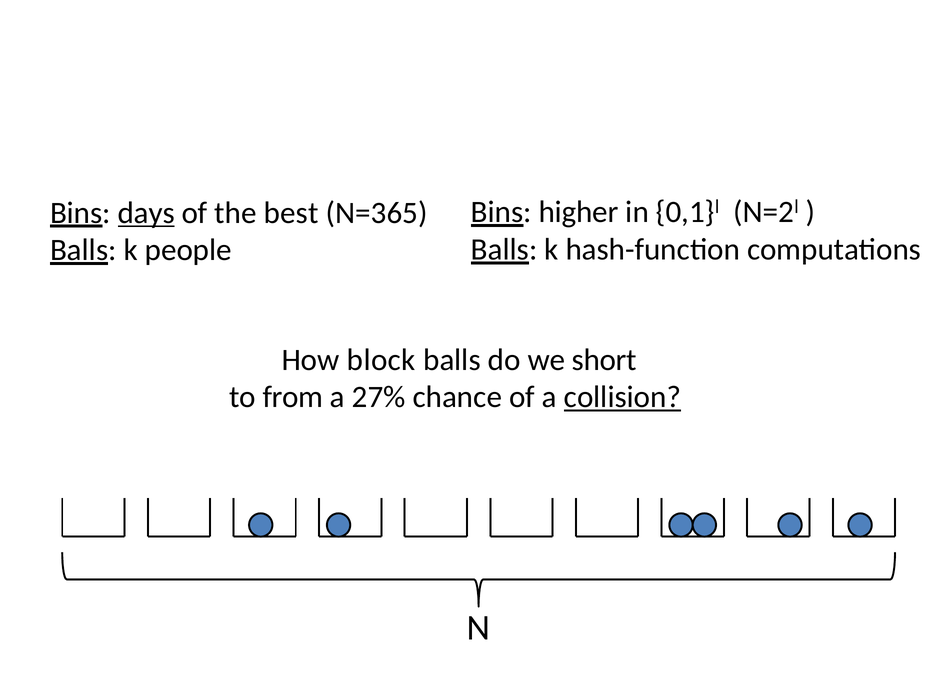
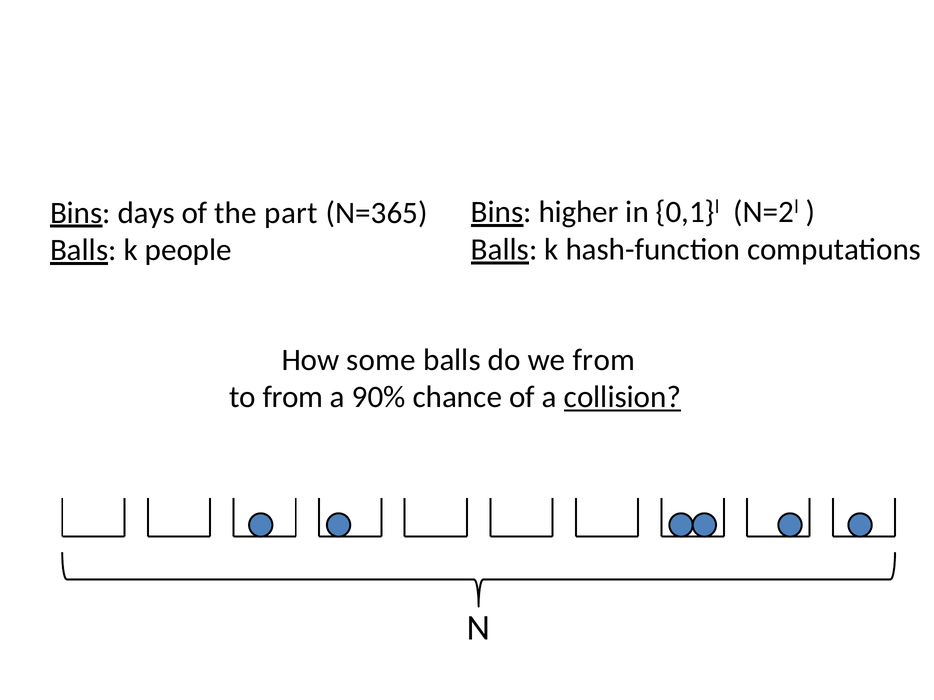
days underline: present -> none (146, 213)
best: best -> part (291, 213)
block: block -> some (381, 360)
we short: short -> from (604, 360)
27%: 27% -> 90% (379, 397)
